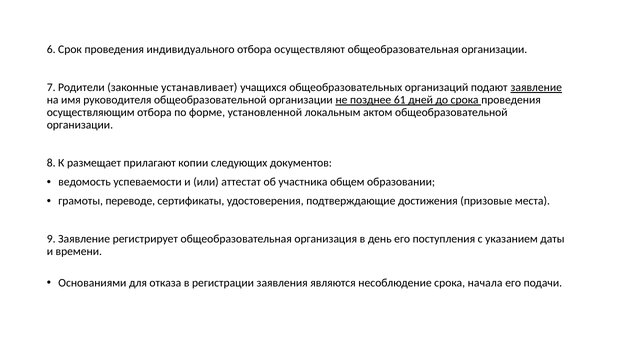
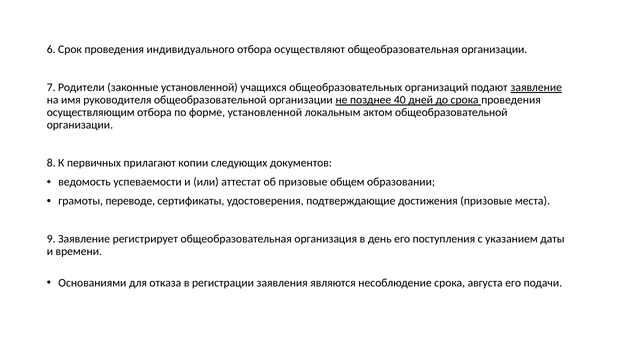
законные устанавливает: устанавливает -> установленной (199, 88)
61: 61 -> 40 (400, 100)
размещает: размещает -> первичных (94, 163)
об участника: участника -> призовые (303, 182)
начала: начала -> августа (485, 283)
